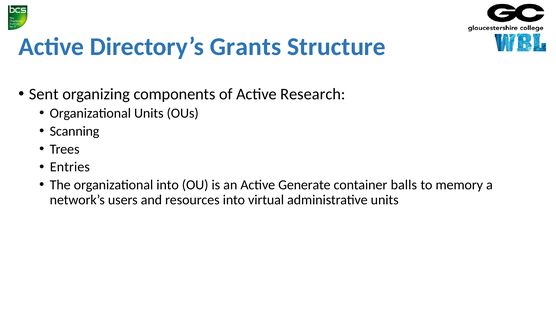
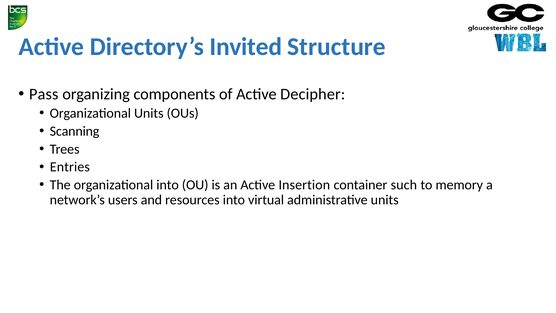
Grants: Grants -> Invited (246, 47)
Sent: Sent -> Pass (44, 94)
Research: Research -> Decipher (313, 94)
Generate: Generate -> Insertion (304, 185)
balls: balls -> such (404, 185)
